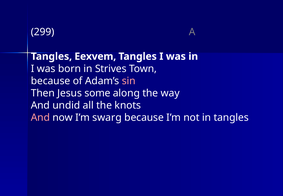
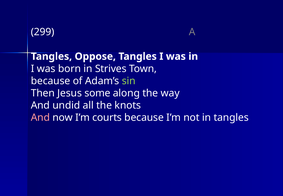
Eexvem: Eexvem -> Oppose (95, 56)
sin colour: pink -> light green (129, 81)
swarg: swarg -> courts (107, 117)
